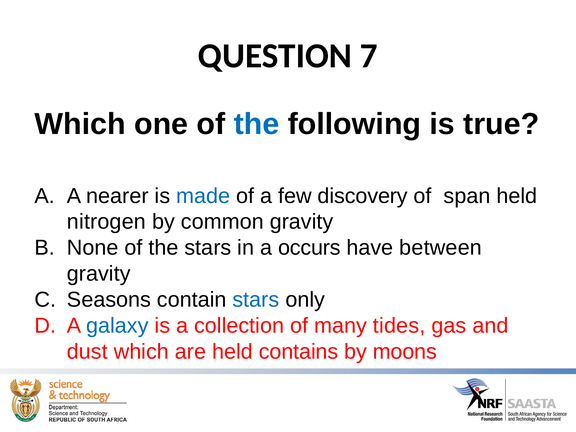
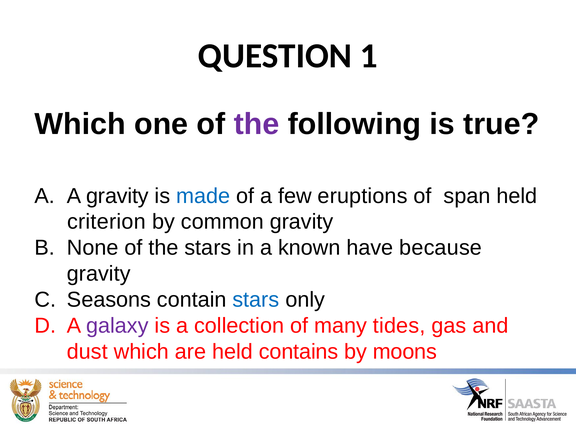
7: 7 -> 1 (369, 56)
the colour: blue -> purple (257, 124)
A nearer: nearer -> gravity (117, 196)
discovery: discovery -> eruptions (363, 196)
nitrogen: nitrogen -> criterion (106, 222)
occurs: occurs -> known (309, 248)
between: between -> because (441, 248)
galaxy colour: blue -> purple (117, 326)
